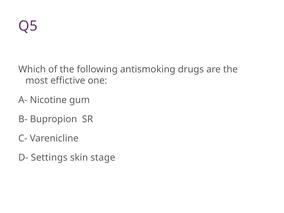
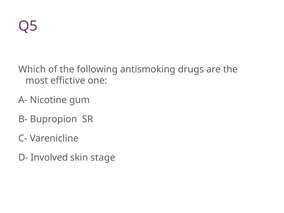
Settings: Settings -> Involved (49, 158)
